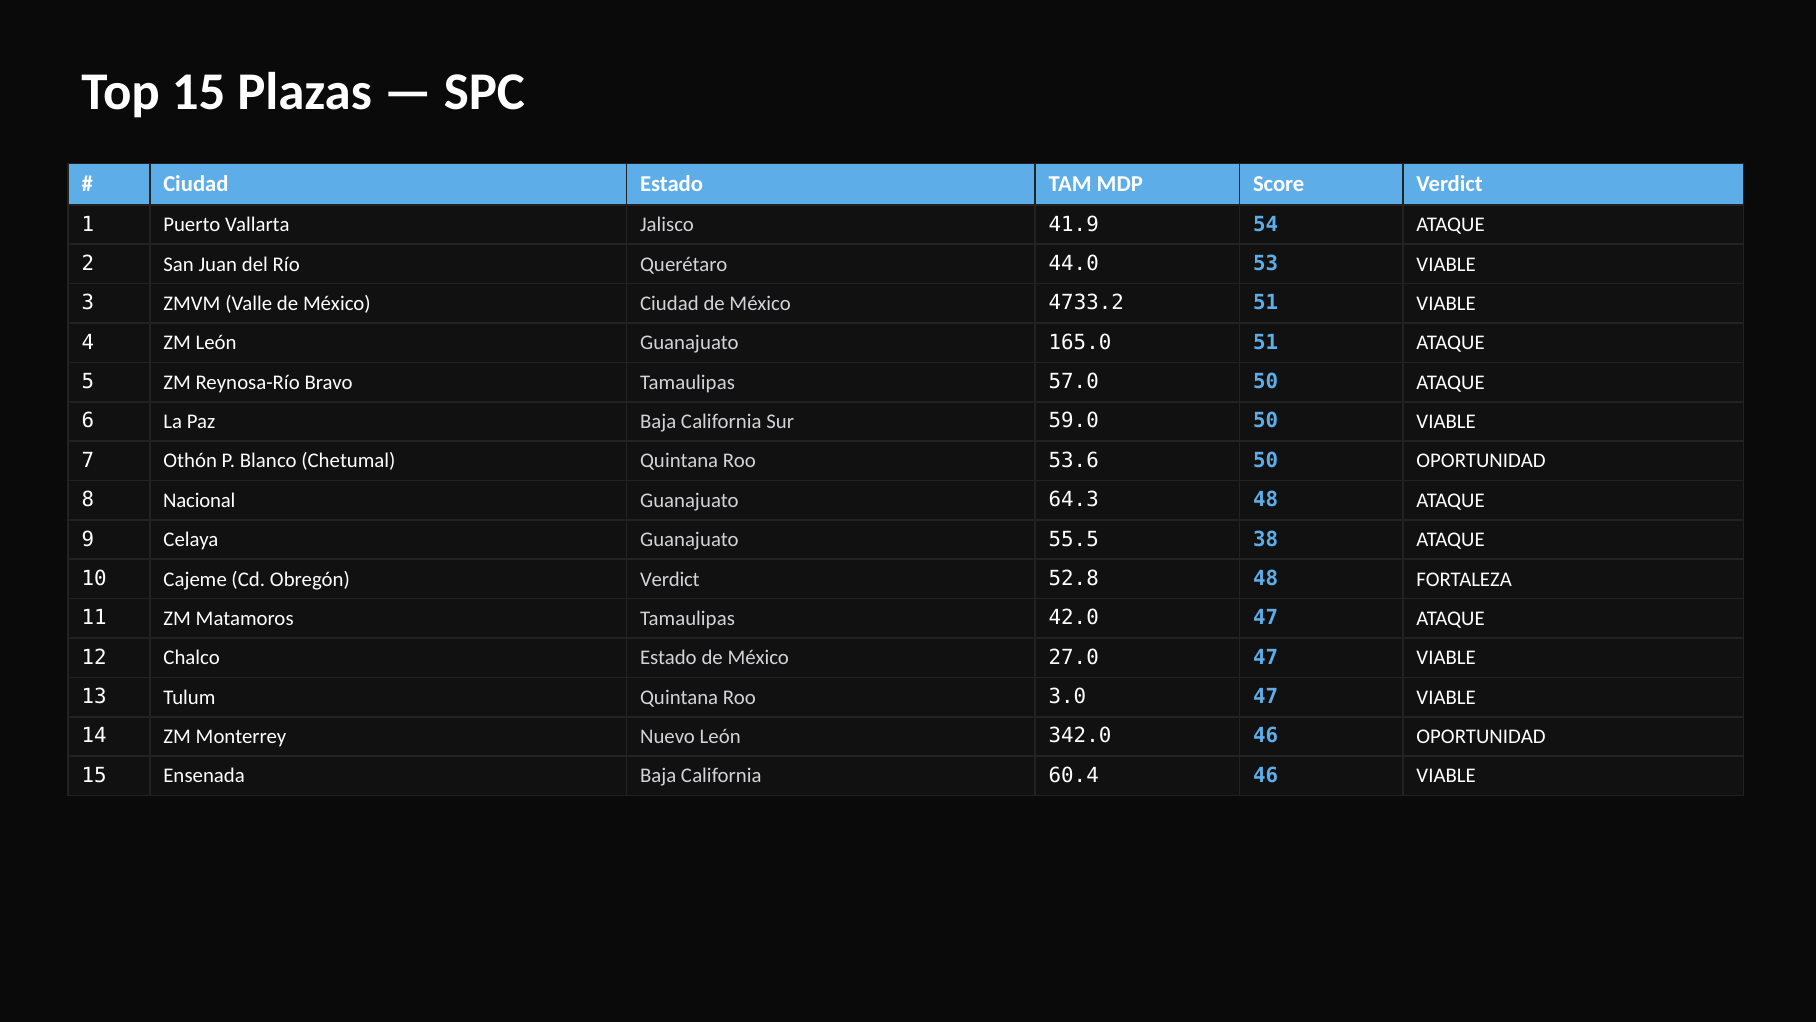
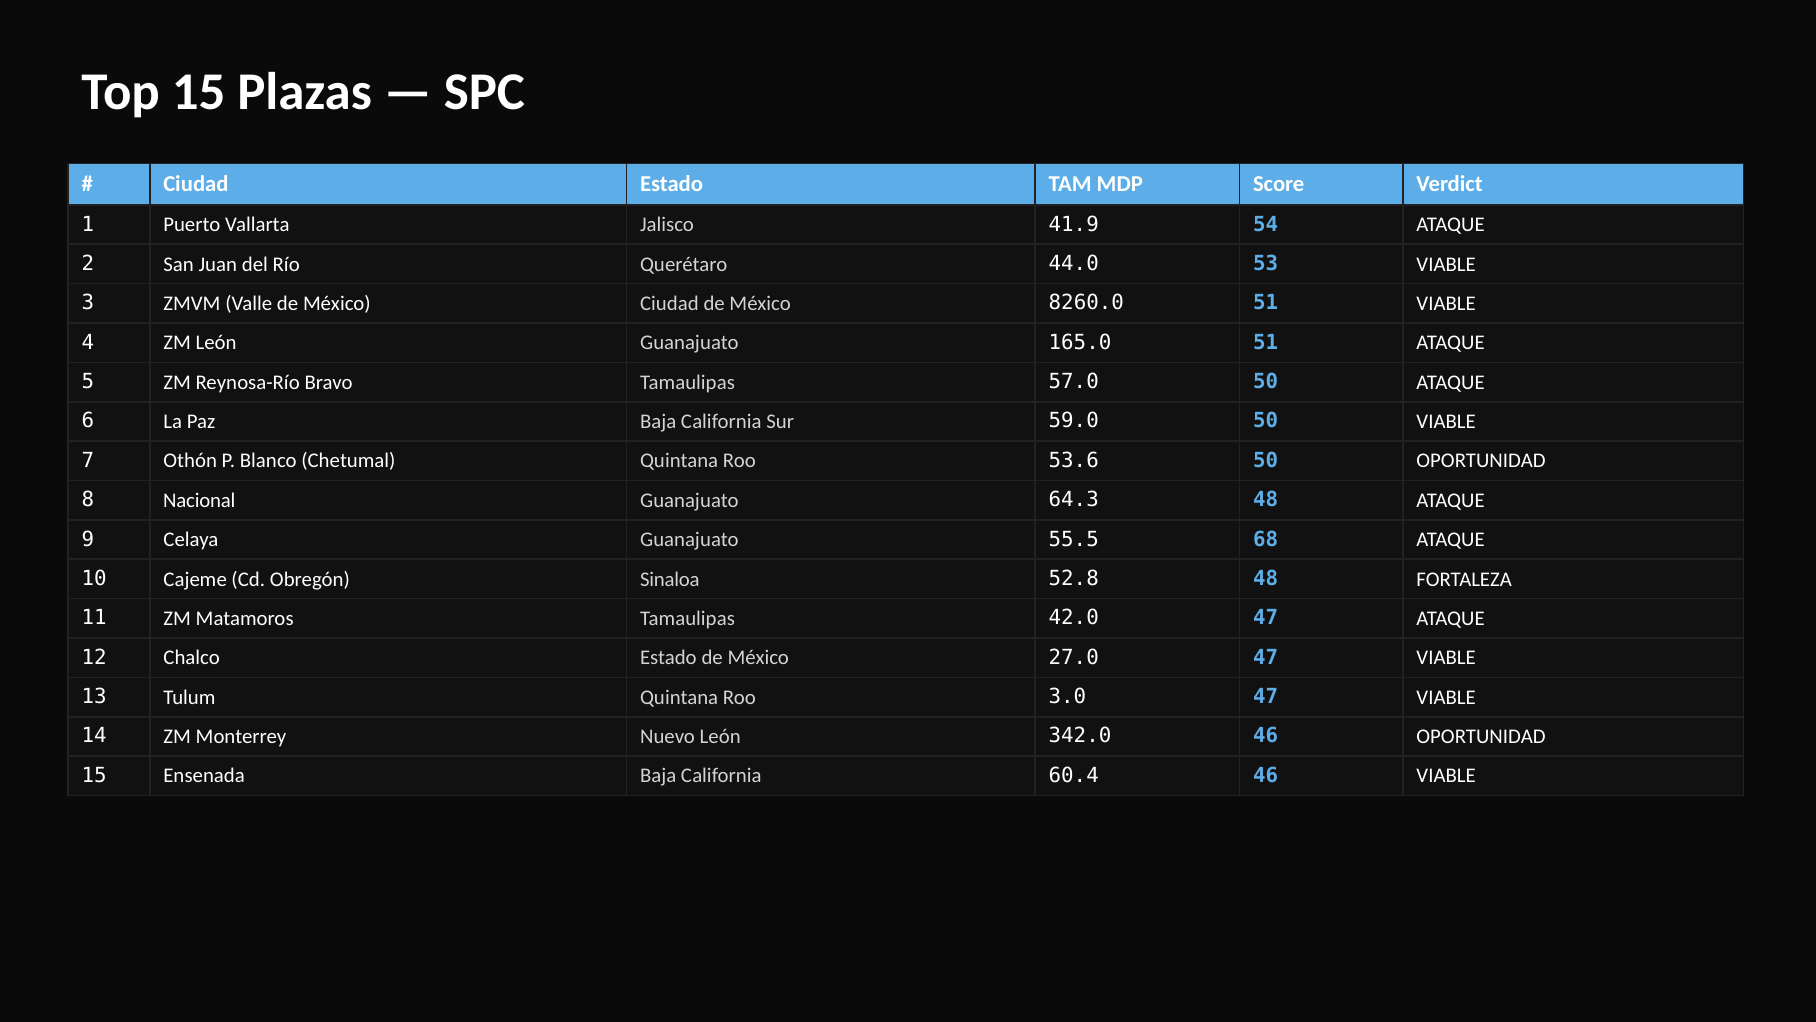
4733.2: 4733.2 -> 8260.0 (1086, 303)
38: 38 -> 68 (1266, 539)
Obregón Verdict: Verdict -> Sinaloa (670, 579)
